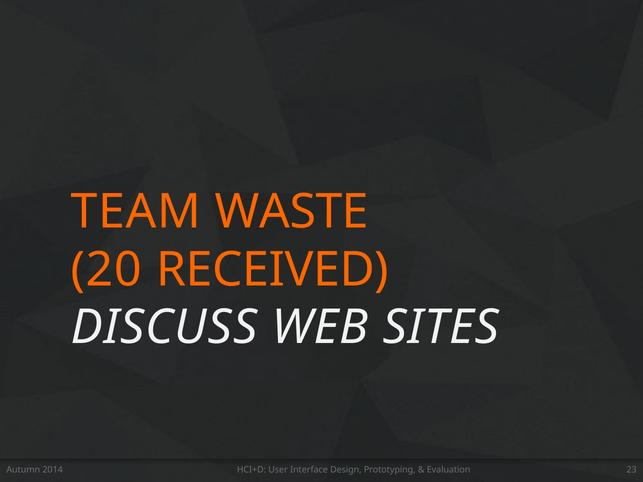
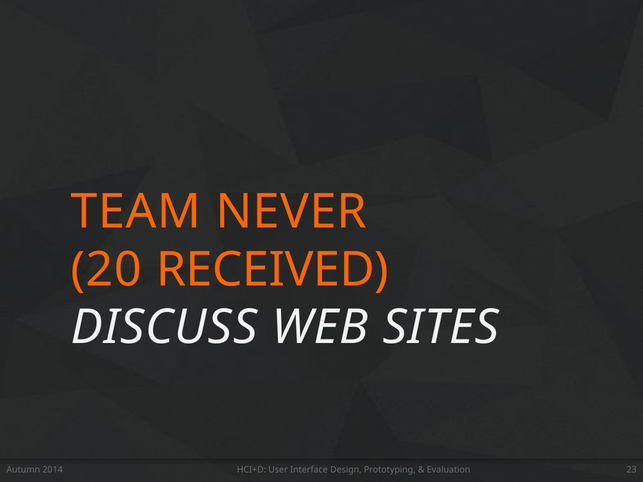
WASTE: WASTE -> NEVER (291, 212)
